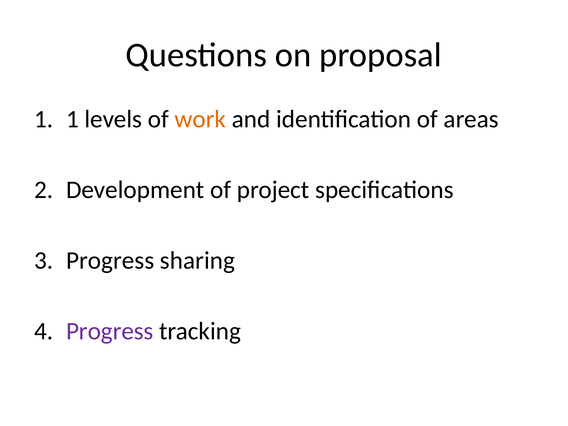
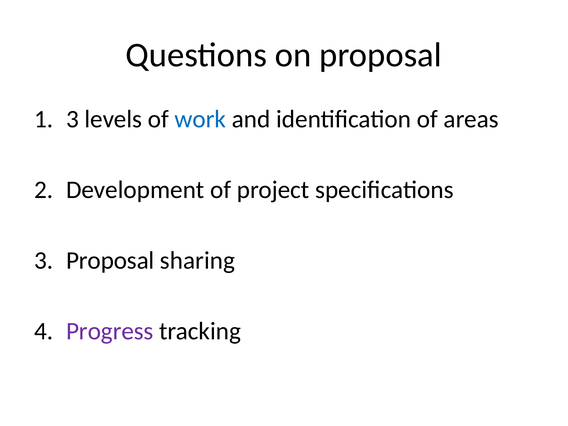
1: 1 -> 3 (72, 119)
work colour: orange -> blue (200, 119)
Progress: Progress -> Proposal (110, 261)
